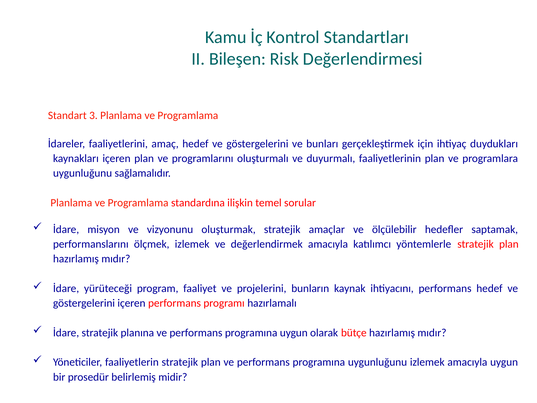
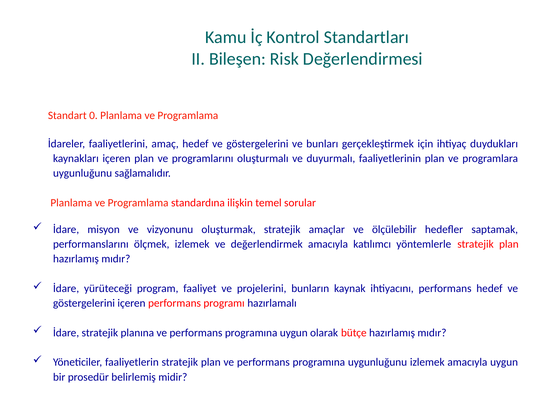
3: 3 -> 0 (93, 115)
